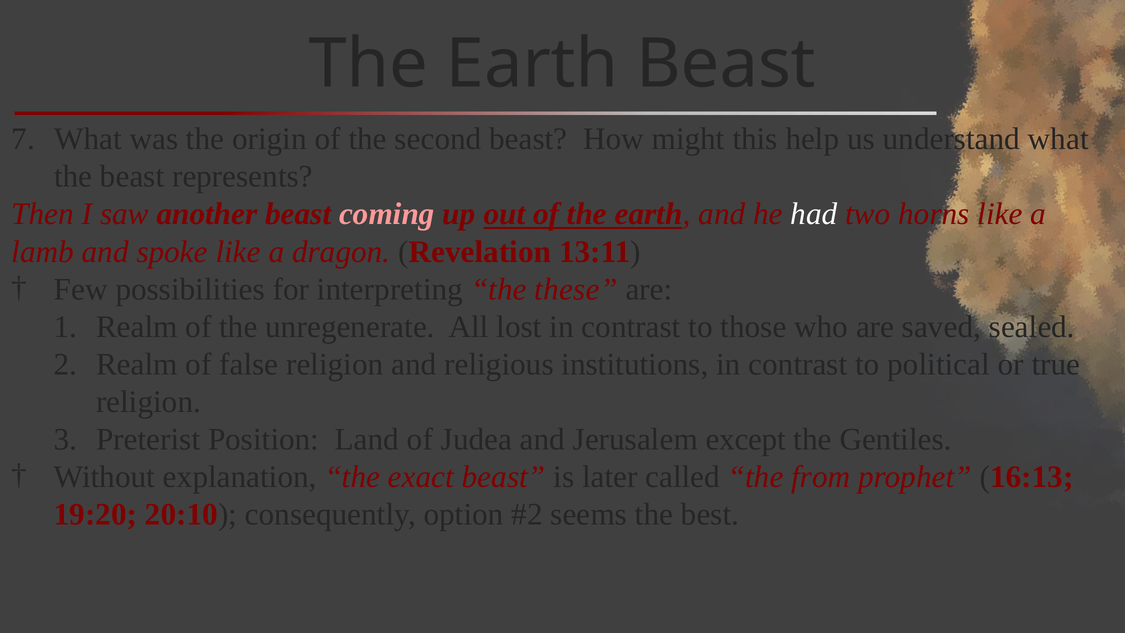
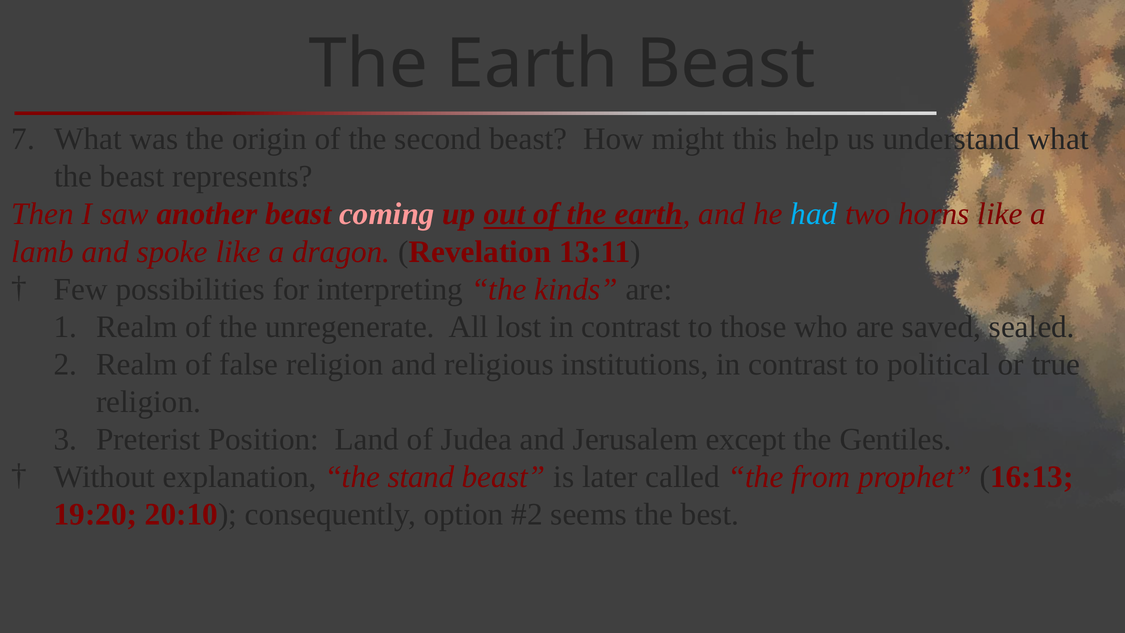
had colour: white -> light blue (814, 214)
these: these -> kinds (576, 289)
exact: exact -> stand (421, 477)
